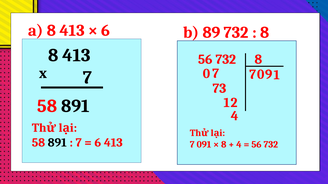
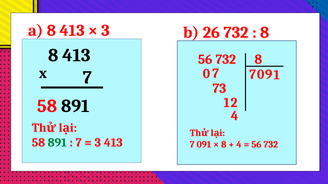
6: 6 -> 3 (106, 31)
89: 89 -> 26 (211, 32)
891 colour: black -> green (57, 143)
6: 6 -> 3 (98, 143)
